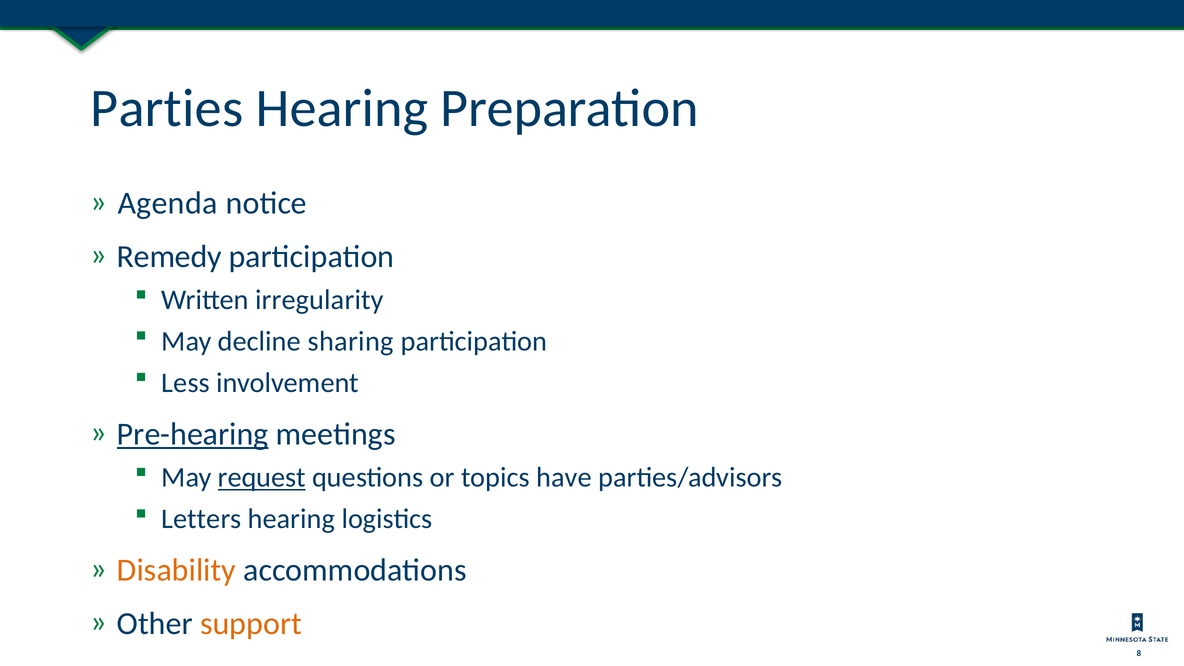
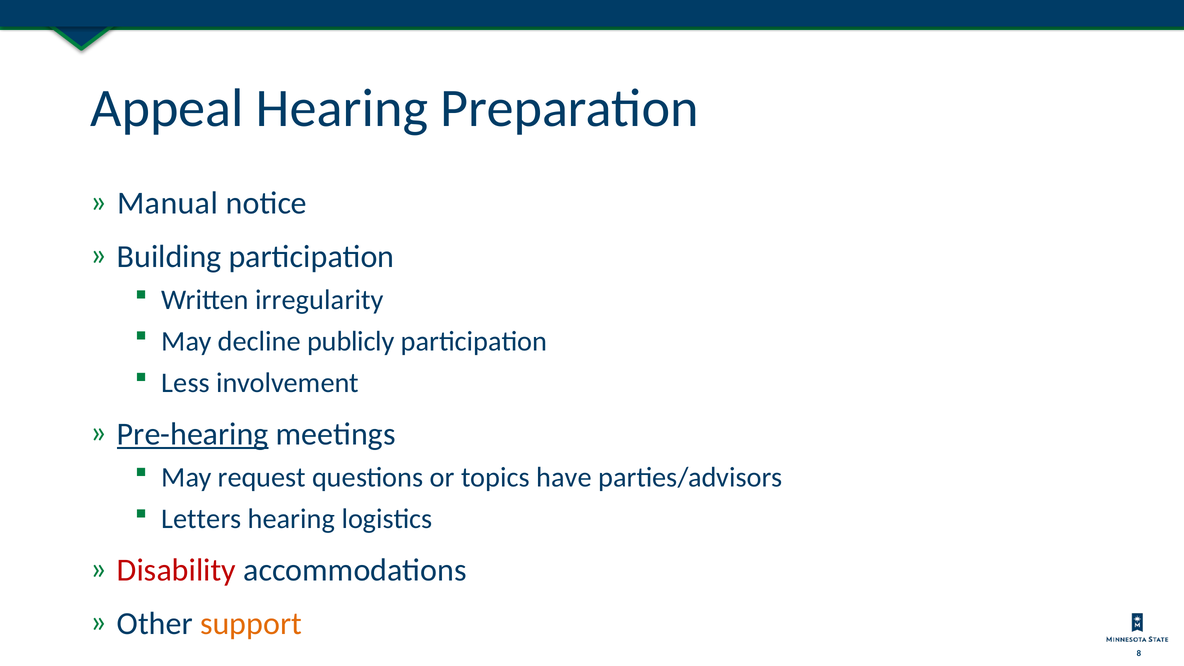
Parties: Parties -> Appeal (167, 108)
Agenda: Agenda -> Manual (168, 203)
Remedy: Remedy -> Building (169, 256)
sharing: sharing -> publicly (351, 341)
request underline: present -> none (262, 477)
Disability colour: orange -> red (176, 570)
